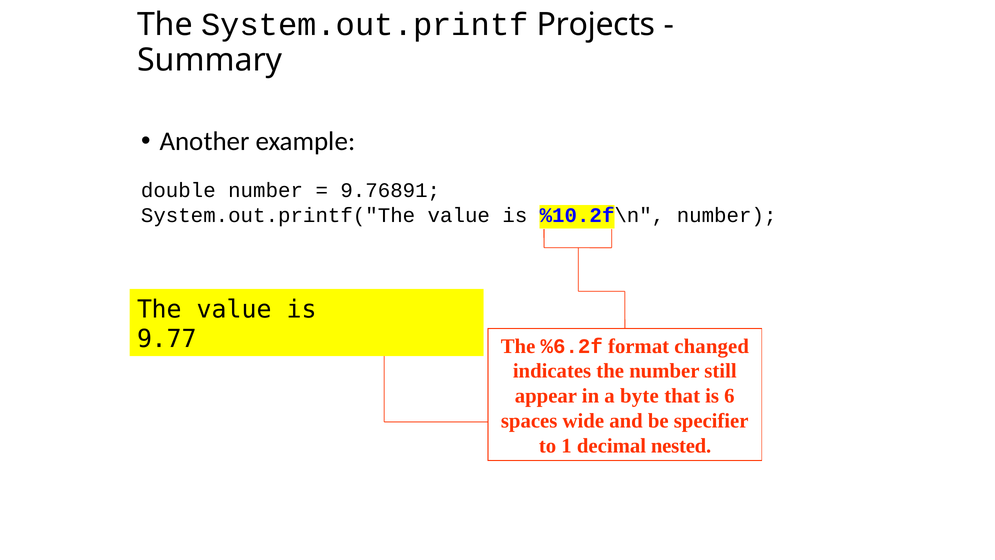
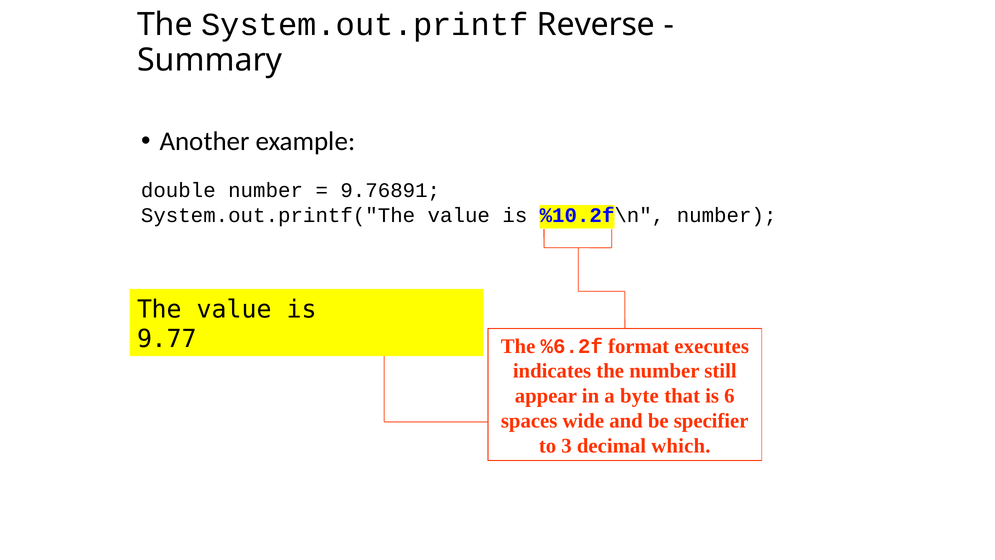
Projects: Projects -> Reverse (596, 24)
changed: changed -> executes (712, 346)
1: 1 -> 3 (567, 446)
nested: nested -> which (681, 446)
